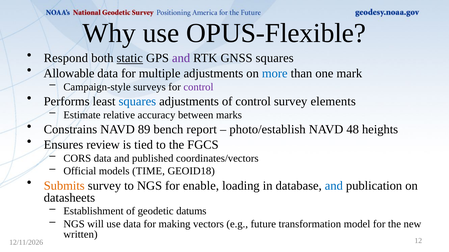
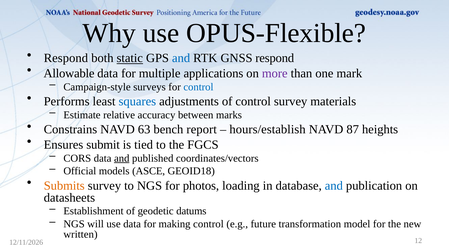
and colour: purple -> blue (181, 58)
GNSS squares: squares -> respond (275, 58)
multiple adjustments: adjustments -> applications (213, 74)
more colour: blue -> purple (275, 74)
control colour: purple -> blue (198, 87)
elements: elements -> materials (333, 102)
89: 89 -> 63 (144, 130)
photo/establish: photo/establish -> hours/establish (268, 130)
48: 48 -> 87 (353, 130)
review: review -> submit (103, 145)
and underline: none -> present (122, 159)
TIME: TIME -> ASCE (149, 172)
enable: enable -> photos (201, 186)
making vectors: vectors -> control (208, 225)
